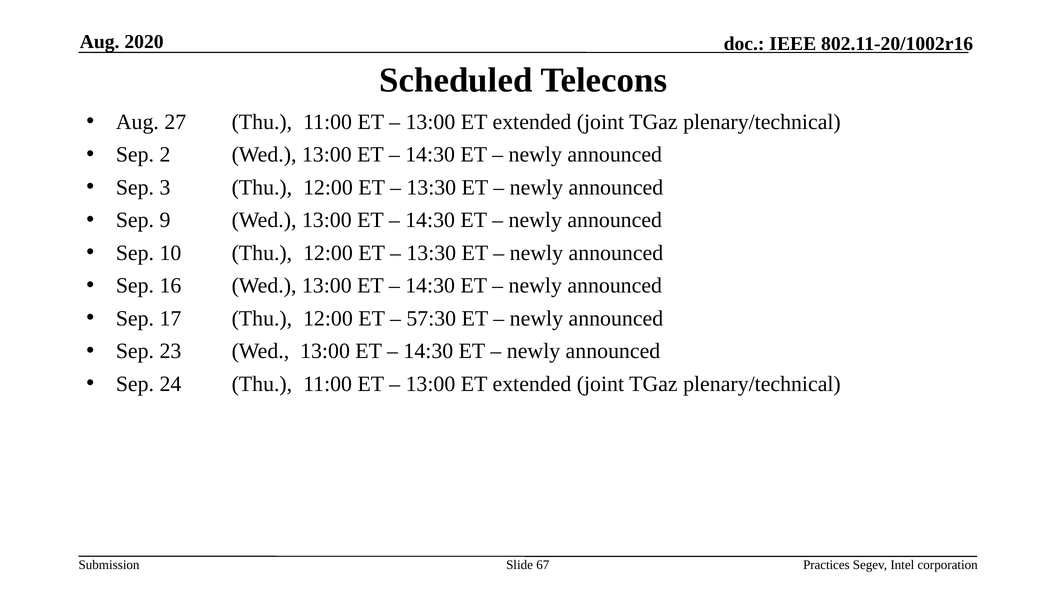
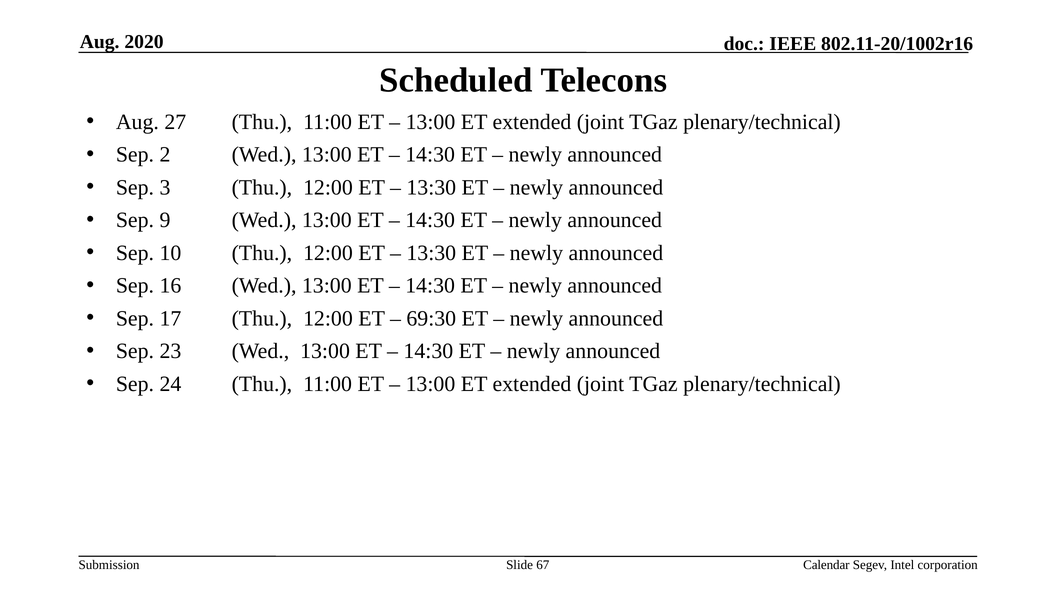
57:30: 57:30 -> 69:30 (431, 318)
Practices: Practices -> Calendar (826, 565)
